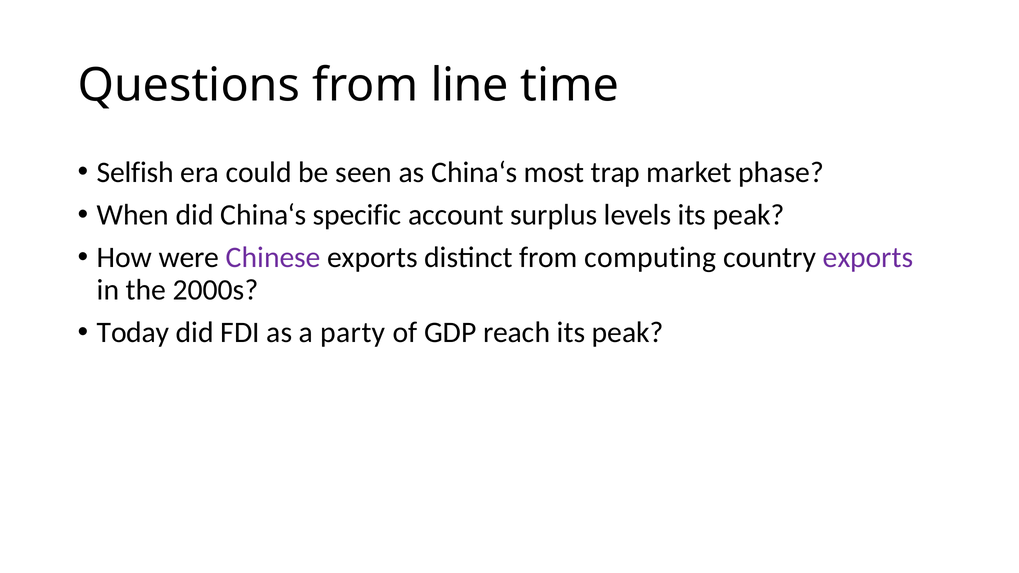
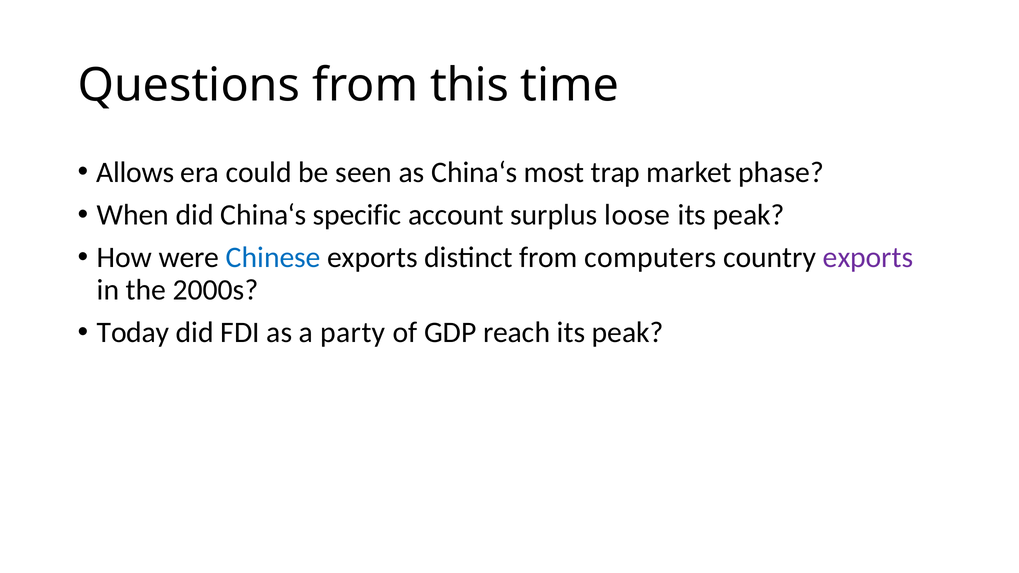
line: line -> this (470, 86)
Selfish: Selfish -> Allows (135, 172)
levels: levels -> loose (637, 215)
Chinese colour: purple -> blue (273, 258)
computing: computing -> computers (650, 258)
